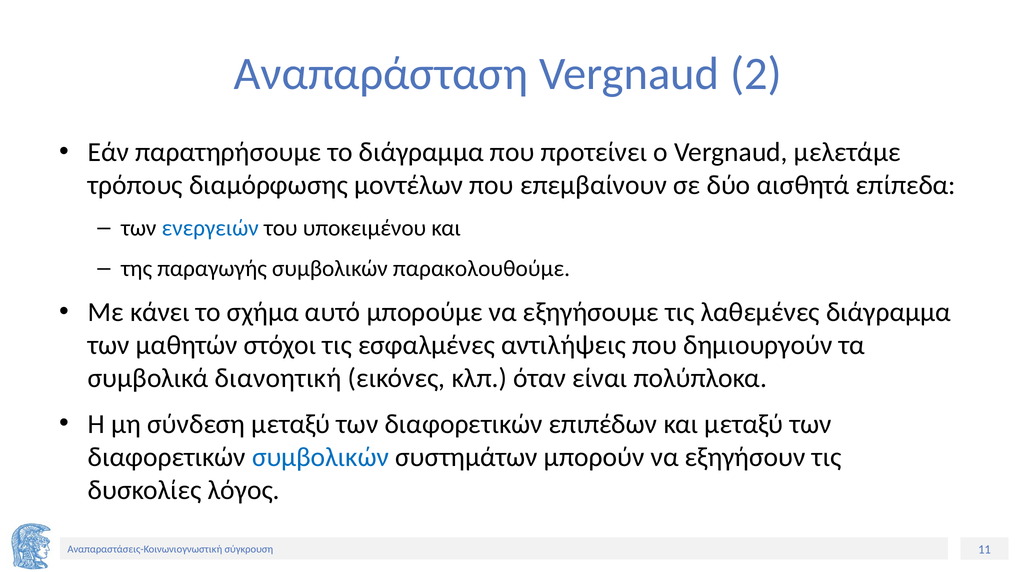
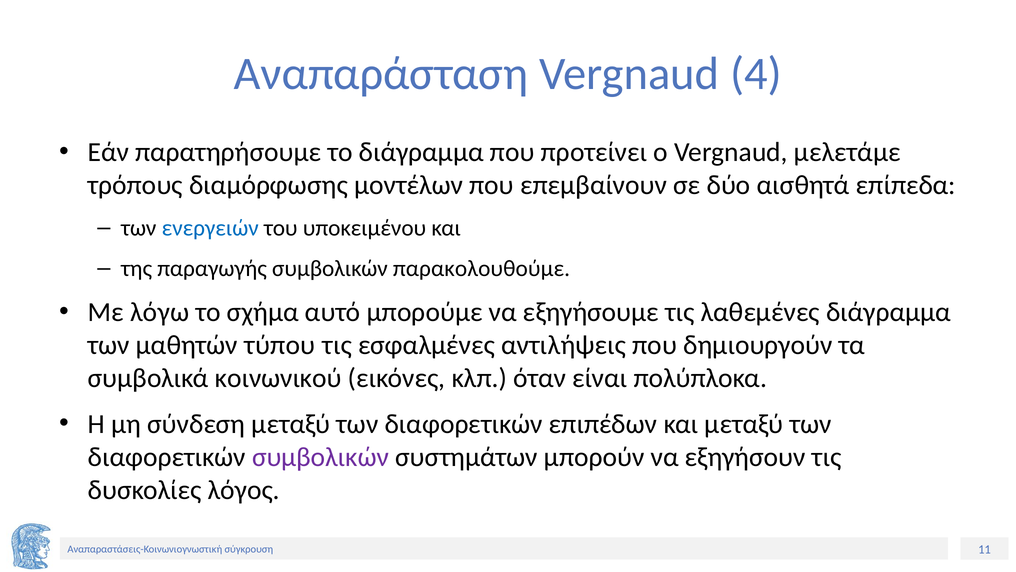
2: 2 -> 4 (756, 74)
κάνει: κάνει -> λόγω (160, 312)
στόχοι: στόχοι -> τύπου (280, 345)
διανοητική: διανοητική -> κοινωνικού (278, 378)
συμβολικών colour: blue -> purple (321, 457)
